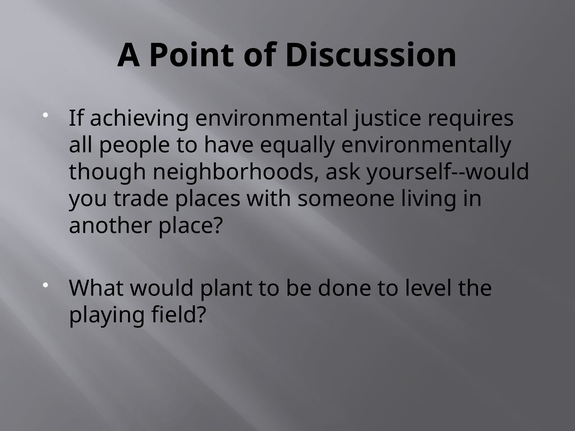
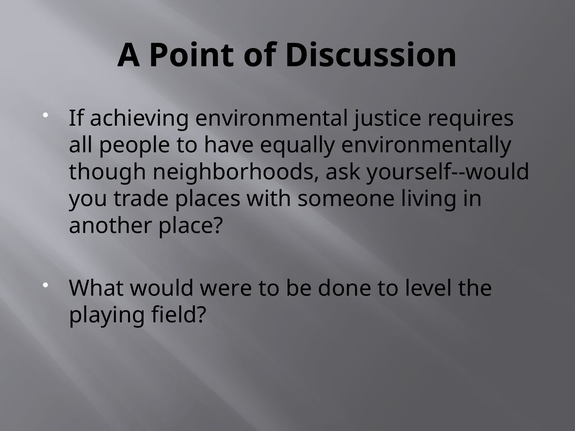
plant: plant -> were (226, 289)
